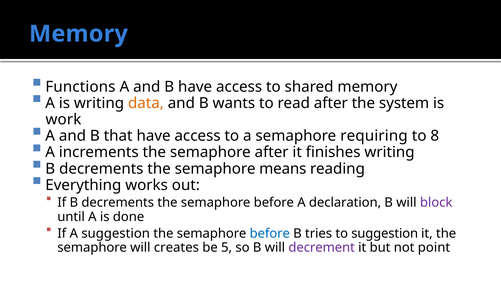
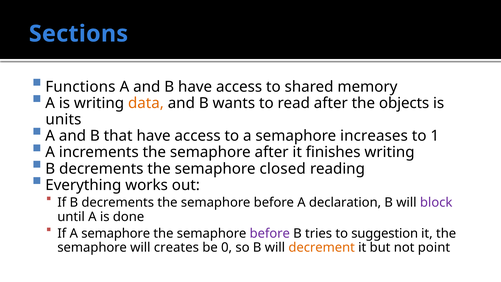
Memory: Memory -> Sections (78, 34)
system: system -> objects (404, 103)
work: work -> units (63, 120)
requiring: requiring -> increases (374, 136)
8: 8 -> 1 (435, 136)
means: means -> closed (283, 169)
If A suggestion: suggestion -> semaphore (116, 233)
before colour: blue -> purple (270, 233)
5: 5 -> 0 (227, 247)
decrement colour: purple -> orange (322, 247)
